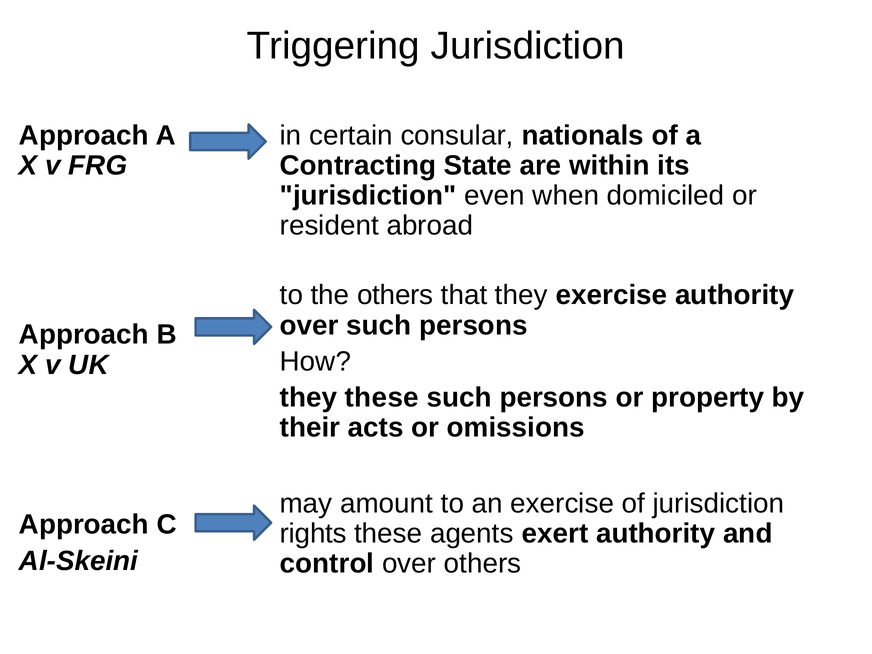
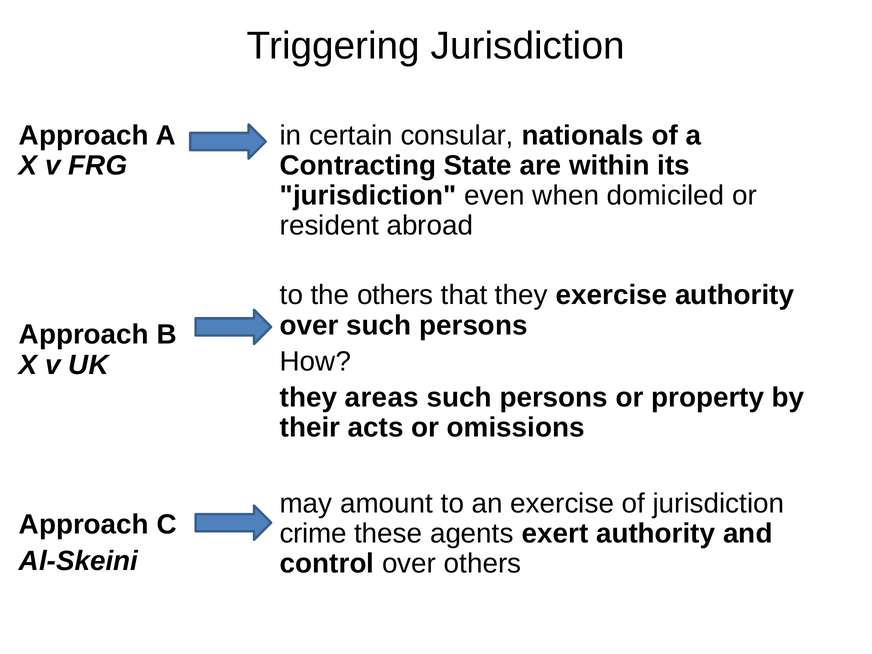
they these: these -> areas (382, 398)
rights: rights -> crime (313, 534)
